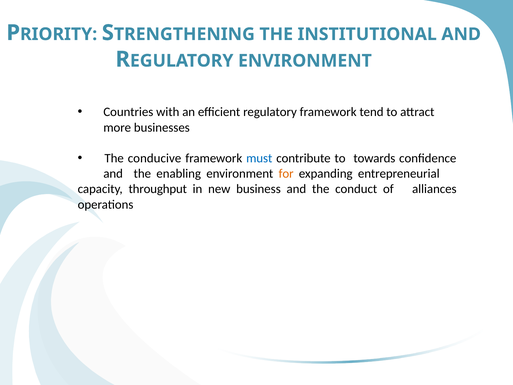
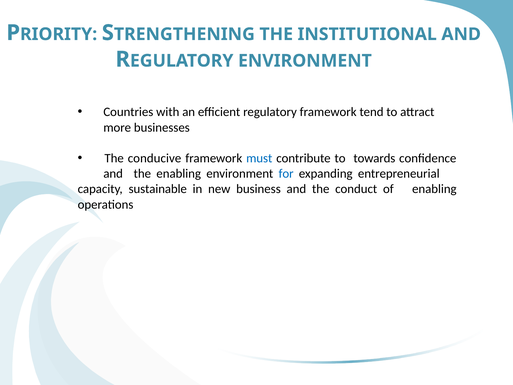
for colour: orange -> blue (286, 174)
throughput: throughput -> sustainable (158, 189)
of alliances: alliances -> enabling (434, 189)
